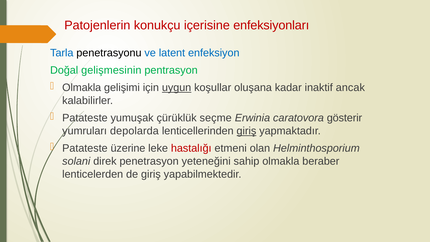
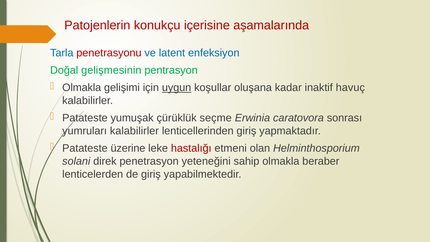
enfeksiyonları: enfeksiyonları -> aşamalarında (271, 25)
penetrasyonu colour: black -> red (109, 53)
ancak: ancak -> havuç (350, 88)
gösterir: gösterir -> sonrası (344, 118)
yumruları depolarda: depolarda -> kalabilirler (134, 131)
giriş underline: present -> none (246, 131)
